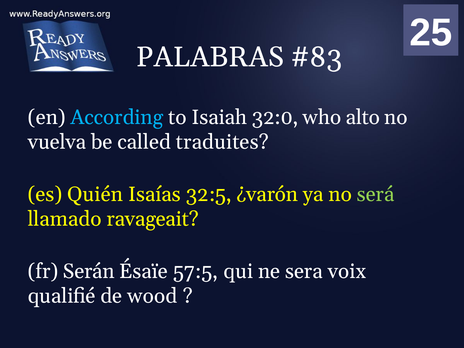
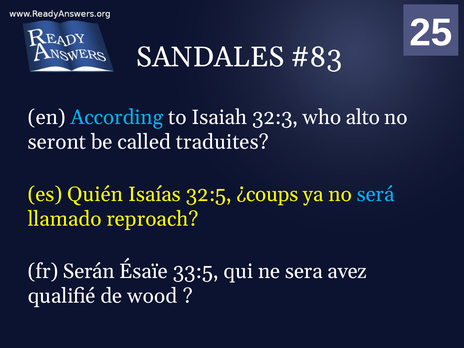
PALABRAS: PALABRAS -> SANDALES (210, 57)
32:0: 32:0 -> 32:3 (275, 117)
vuelva: vuelva -> seront (57, 142)
¿varón: ¿varón -> ¿coups (267, 194)
será colour: light green -> light blue (376, 194)
ravageait: ravageait -> reproach (152, 219)
57:5: 57:5 -> 33:5 (196, 271)
voix: voix -> avez (347, 271)
